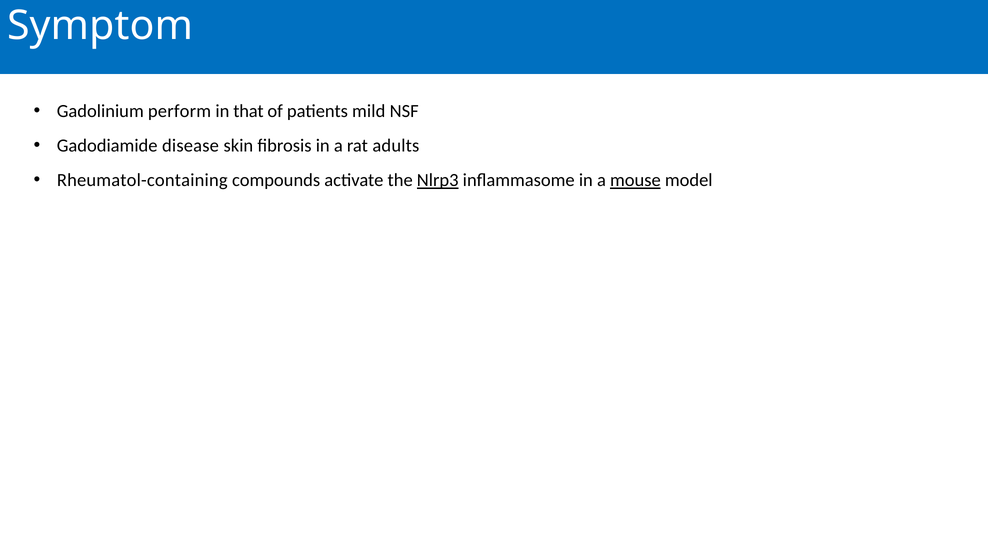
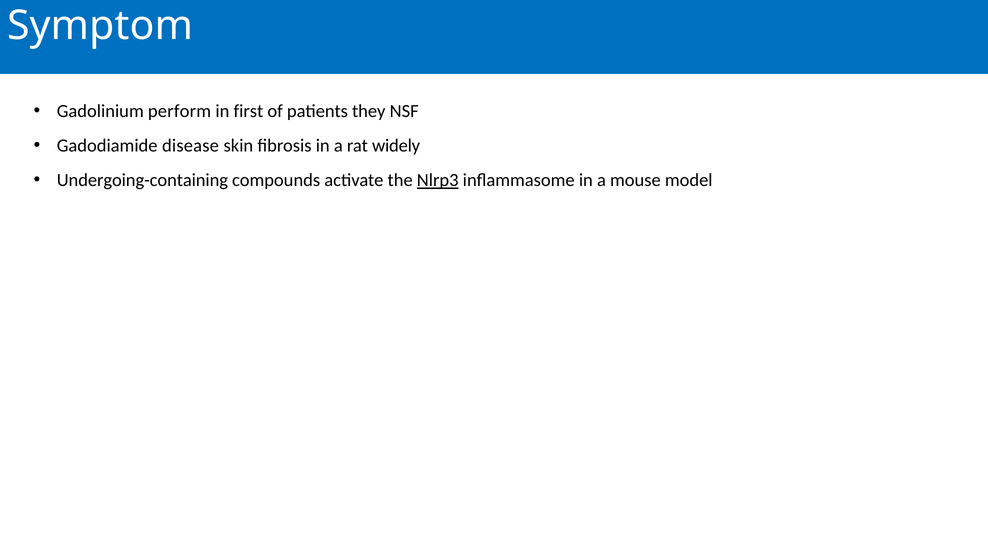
that: that -> first (248, 111)
mild: mild -> they (369, 111)
adults: adults -> widely (396, 146)
Rheumatol-containing: Rheumatol-containing -> Undergoing-containing (142, 181)
mouse underline: present -> none (635, 181)
